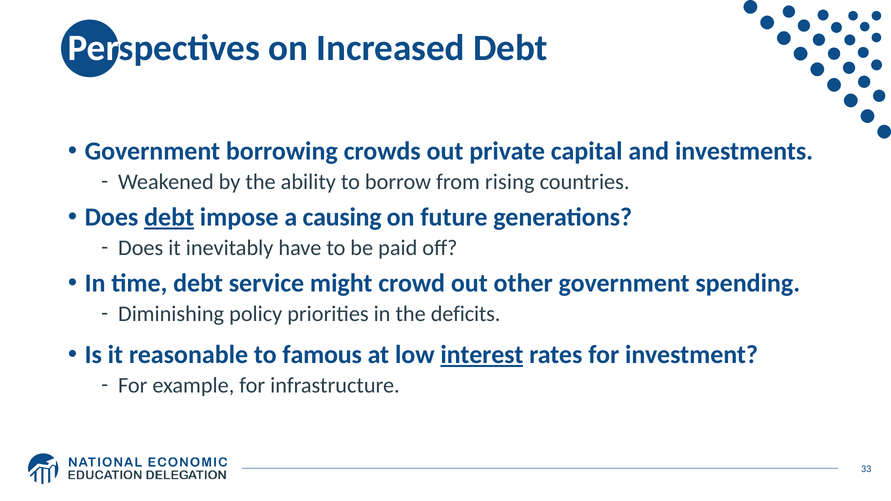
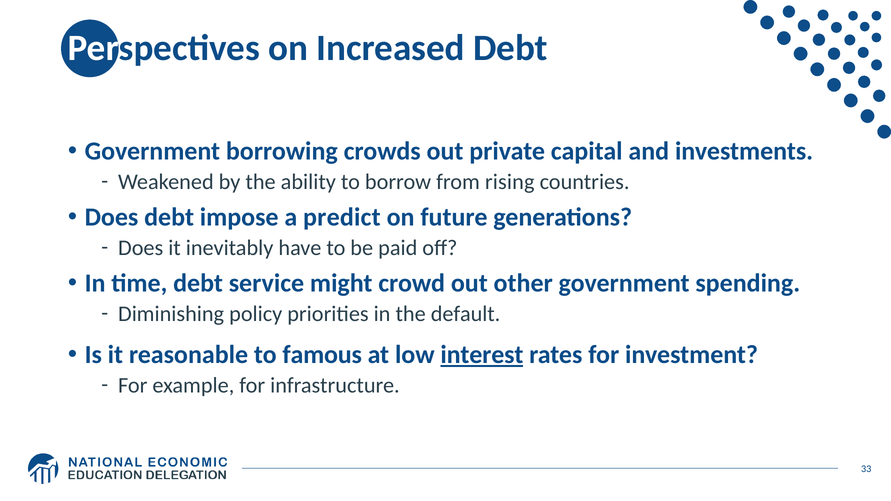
debt underline: present -> none (169, 217)
causing: causing -> predict (342, 217)
deficits: deficits -> default (466, 314)
